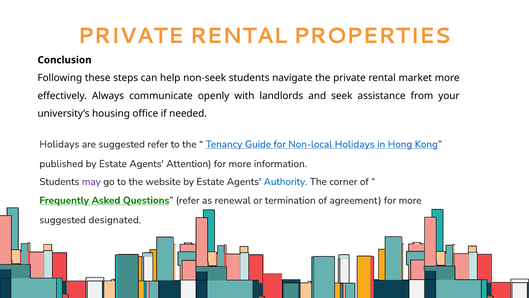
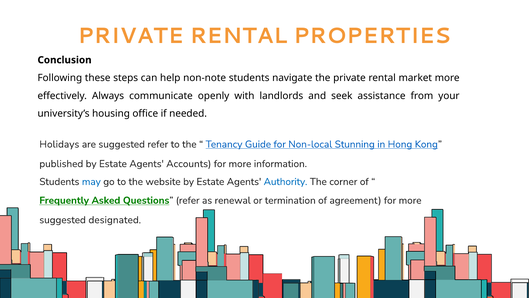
non-seek: non-seek -> non-note (205, 78)
Non-local Holidays: Holidays -> Stunning (355, 144)
Attention: Attention -> Accounts (189, 164)
may colour: purple -> blue (91, 181)
